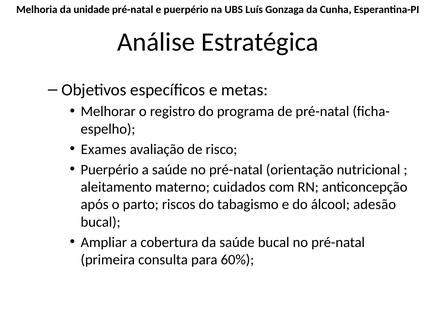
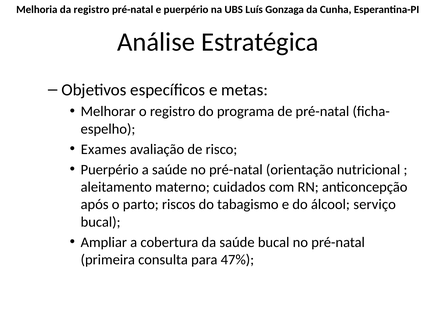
da unidade: unidade -> registro (92, 9)
adesão: adesão -> serviço (375, 204)
60%: 60% -> 47% (237, 260)
